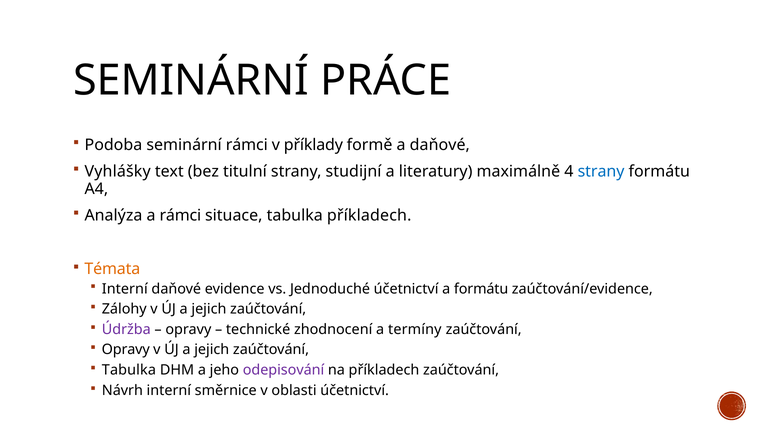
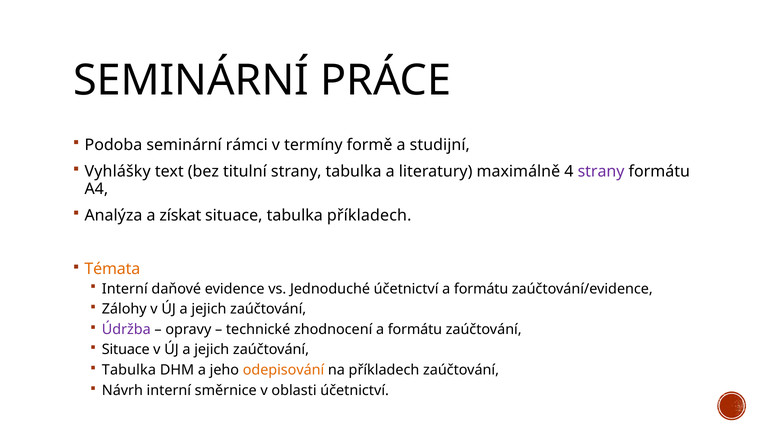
příklady: příklady -> termíny (313, 145)
a daňové: daňové -> studijní (440, 145)
strany studijní: studijní -> tabulka (354, 172)
strany colour: blue -> purple (601, 172)
a rámci: rámci -> získat (180, 216)
zhodnocení a termíny: termíny -> formátu (415, 330)
Opravy: Opravy -> Situace (126, 350)
odepisování colour: purple -> orange (284, 370)
